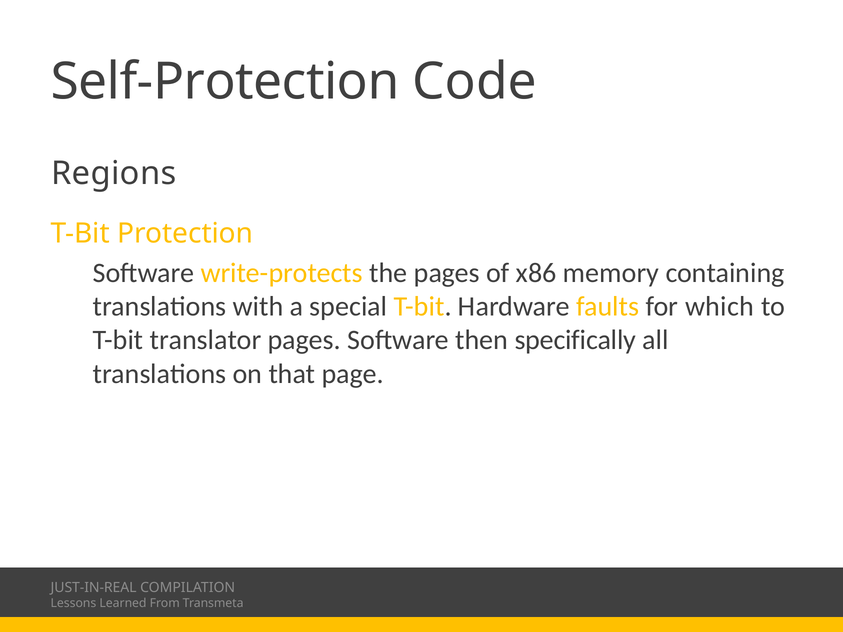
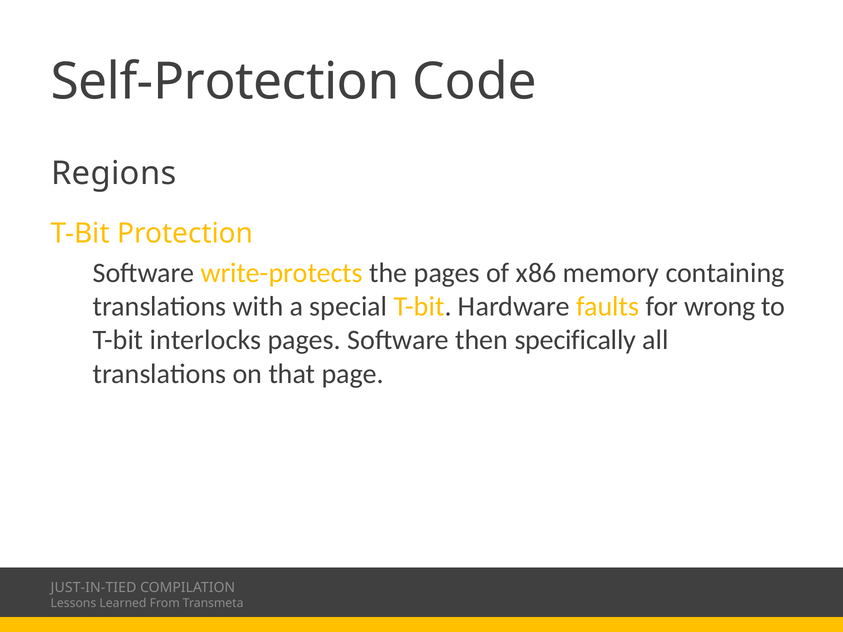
which: which -> wrong (720, 307)
translator: translator -> interlocks (206, 340)
JUST-IN-REAL: JUST-IN-REAL -> JUST-IN-TIED (93, 588)
